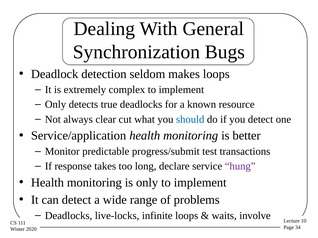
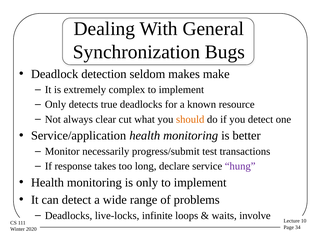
makes loops: loops -> make (216, 74)
should colour: blue -> orange (190, 120)
predictable: predictable -> necessarily (106, 152)
